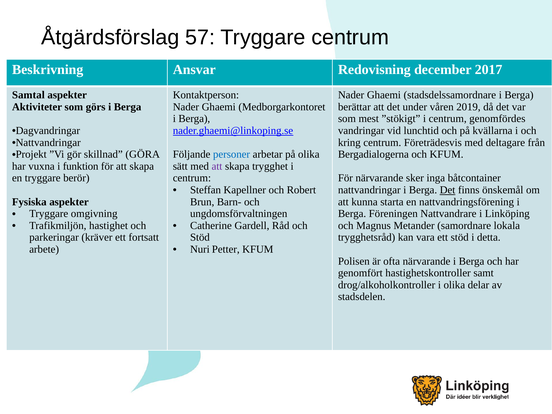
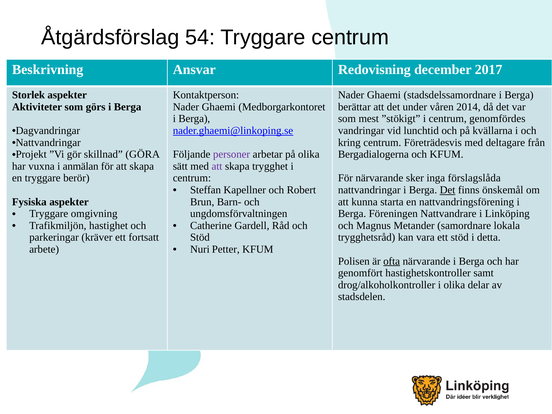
57: 57 -> 54 (200, 38)
Samtal: Samtal -> Storlek (28, 95)
2019: 2019 -> 2014 (468, 107)
personer colour: blue -> purple (232, 154)
funktion: funktion -> anmälan (81, 166)
båtcontainer: båtcontainer -> förslagslåda (474, 178)
ofta underline: none -> present (392, 261)
